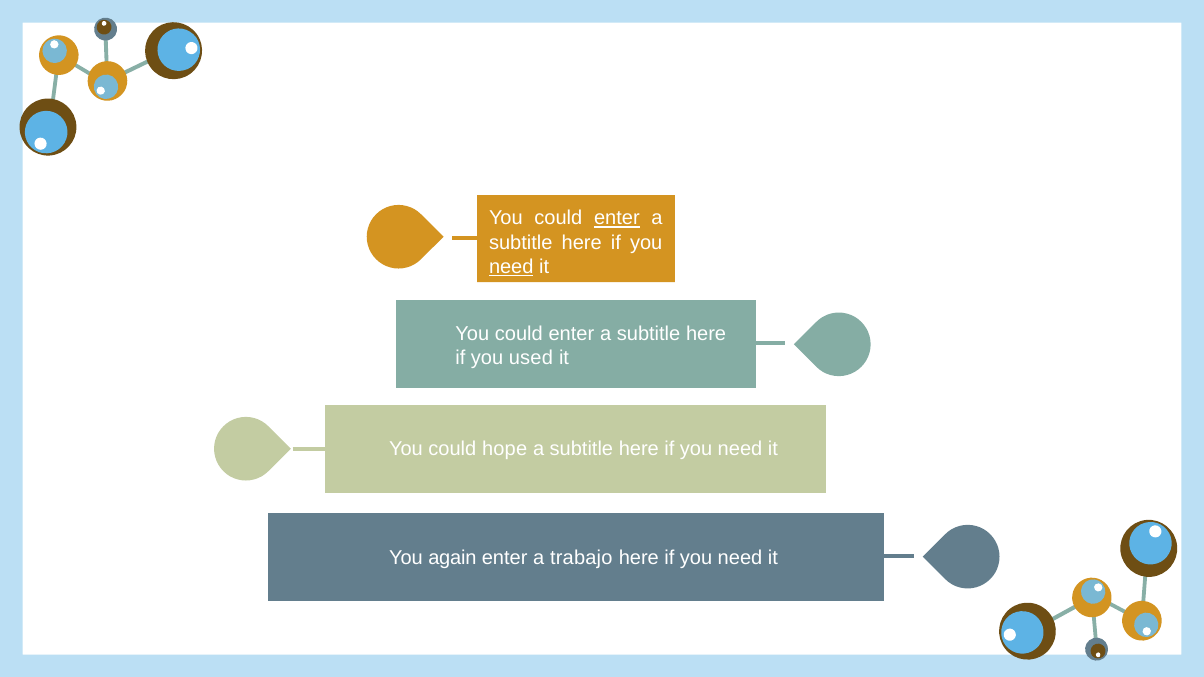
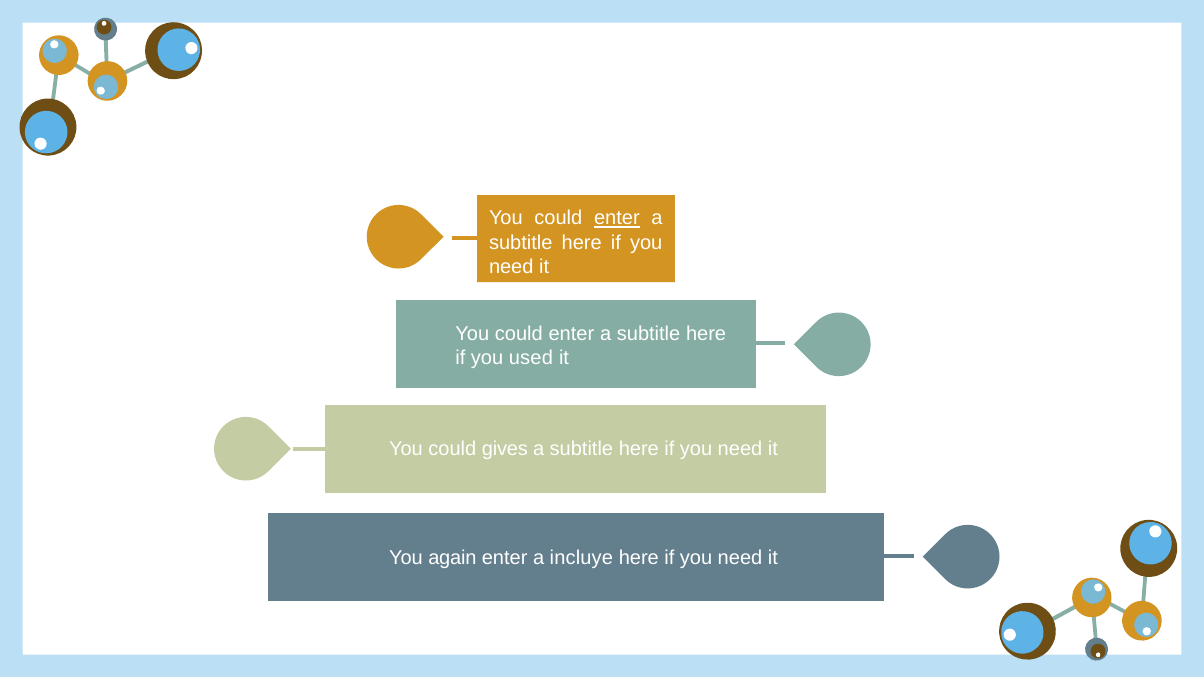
need underline: present -> none (511, 267)
hope: hope -> gives (505, 449)
trabajo: trabajo -> incluye (581, 558)
